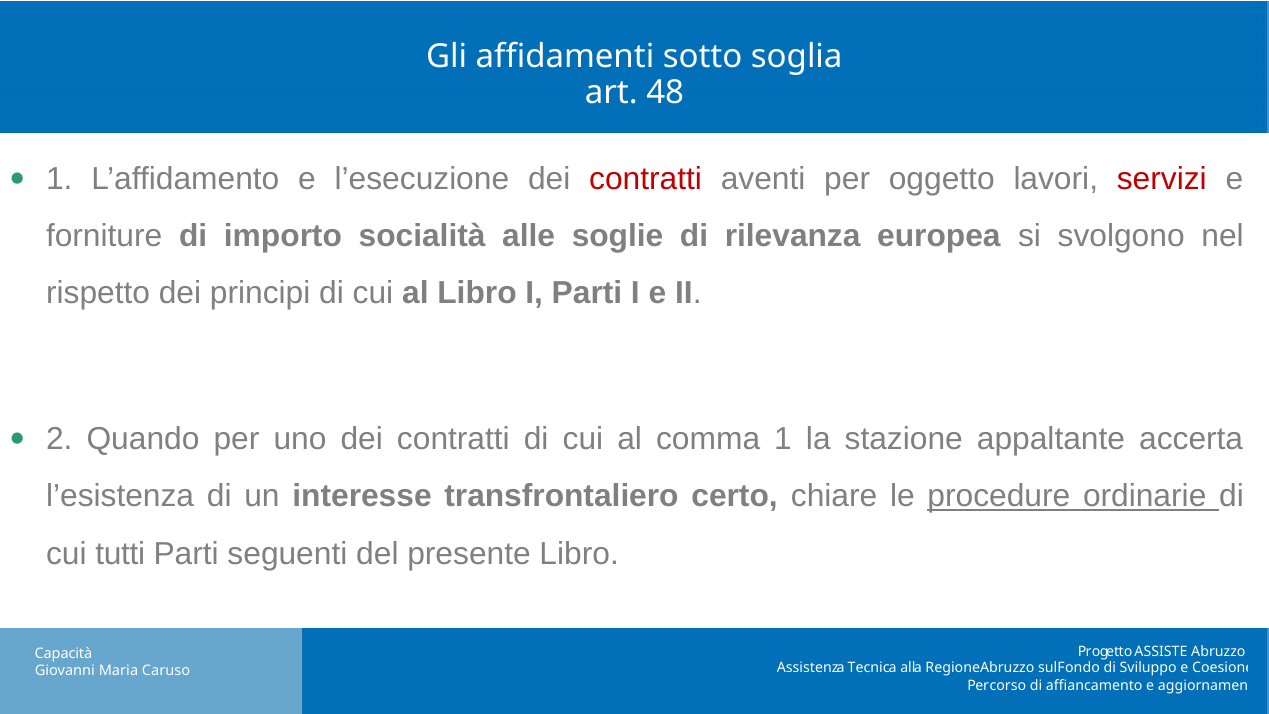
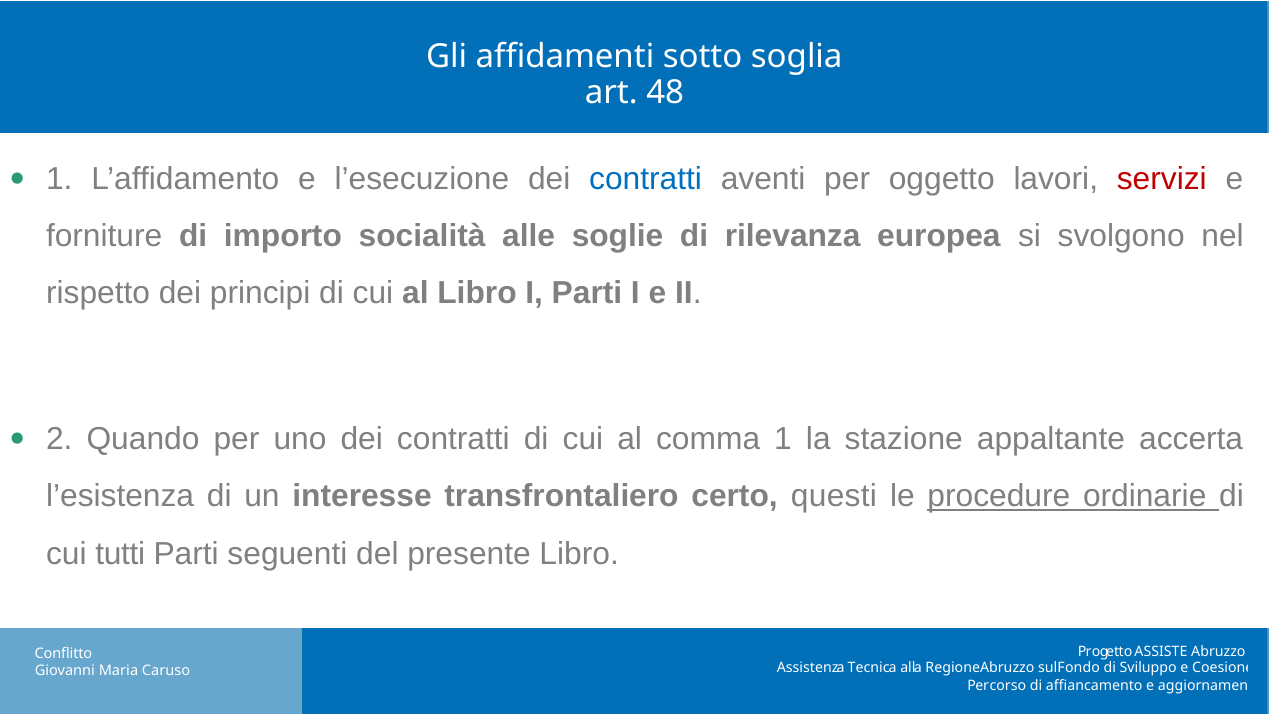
contratti colour: red -> blue (646, 179)
chiare: chiare -> questi (834, 496)
Capacità: Capacità -> Conflitto (63, 654)
